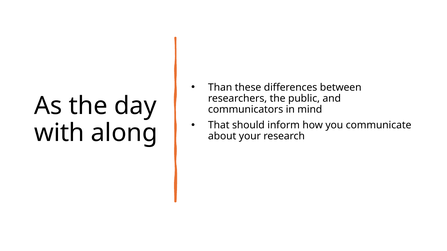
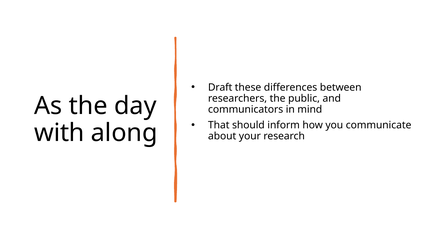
Than: Than -> Draft (220, 87)
